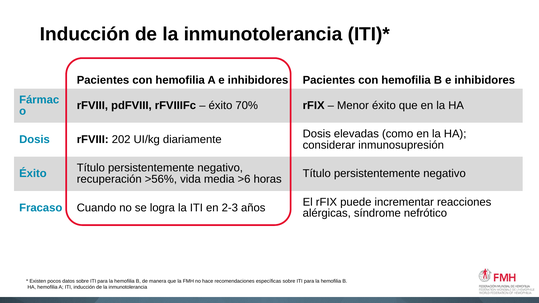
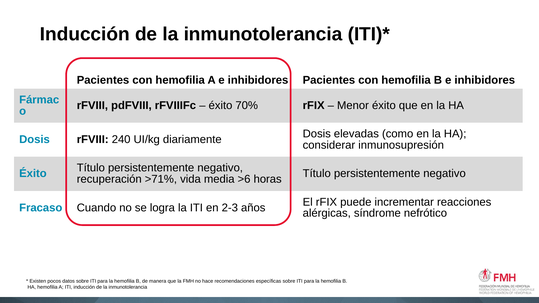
202: 202 -> 240 (121, 140)
>56%: >56% -> >71% (161, 179)
